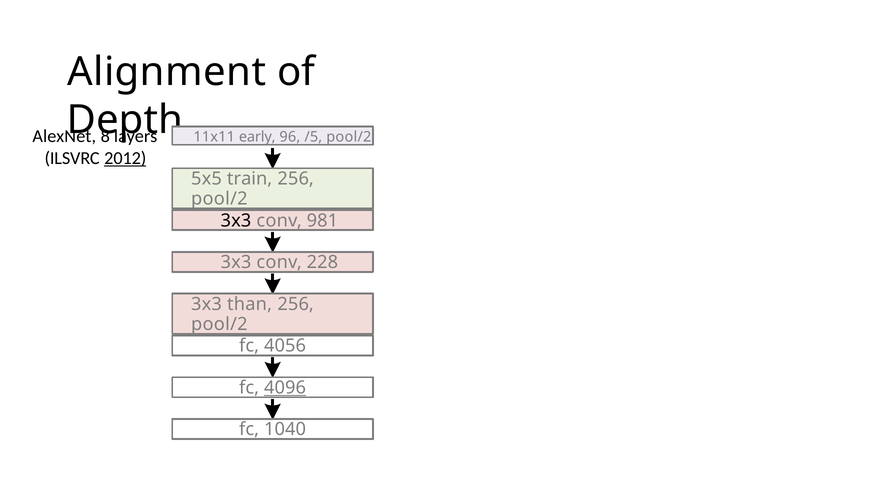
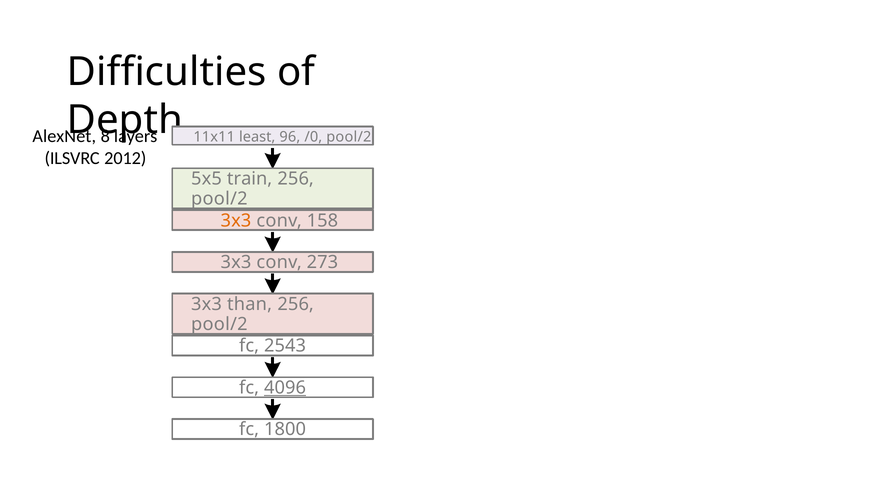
Alignment: Alignment -> Difficulties (167, 72)
early: early -> least (257, 137)
/5: /5 -> /0 (313, 137)
2012 underline: present -> none (125, 158)
3x3 colour: black -> orange (236, 221)
981: 981 -> 158 (322, 221)
228: 228 -> 273 (322, 262)
4056: 4056 -> 2543 (285, 346)
1040: 1040 -> 1800 (285, 430)
